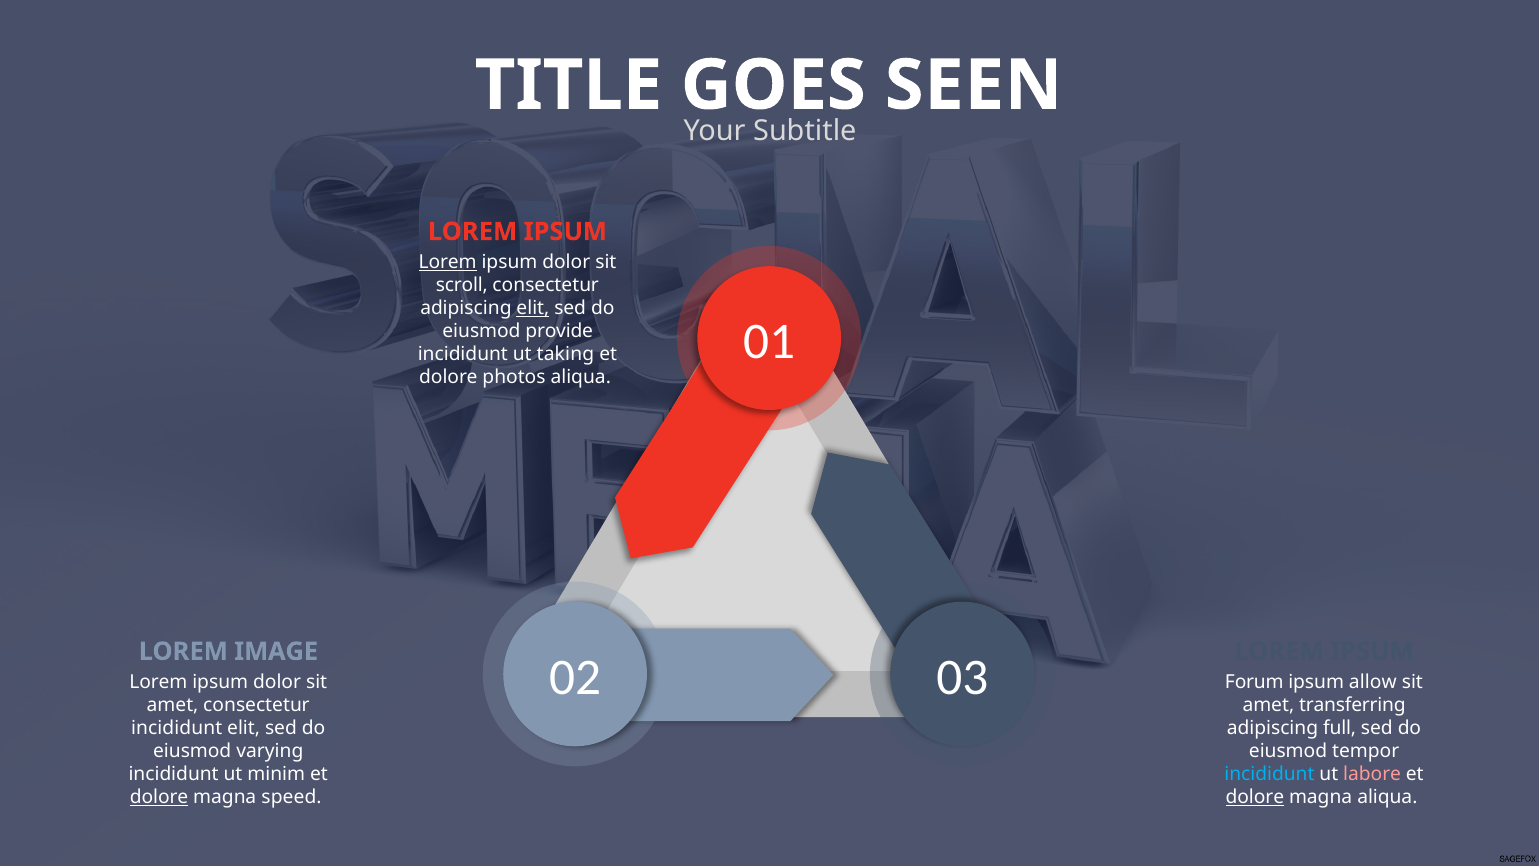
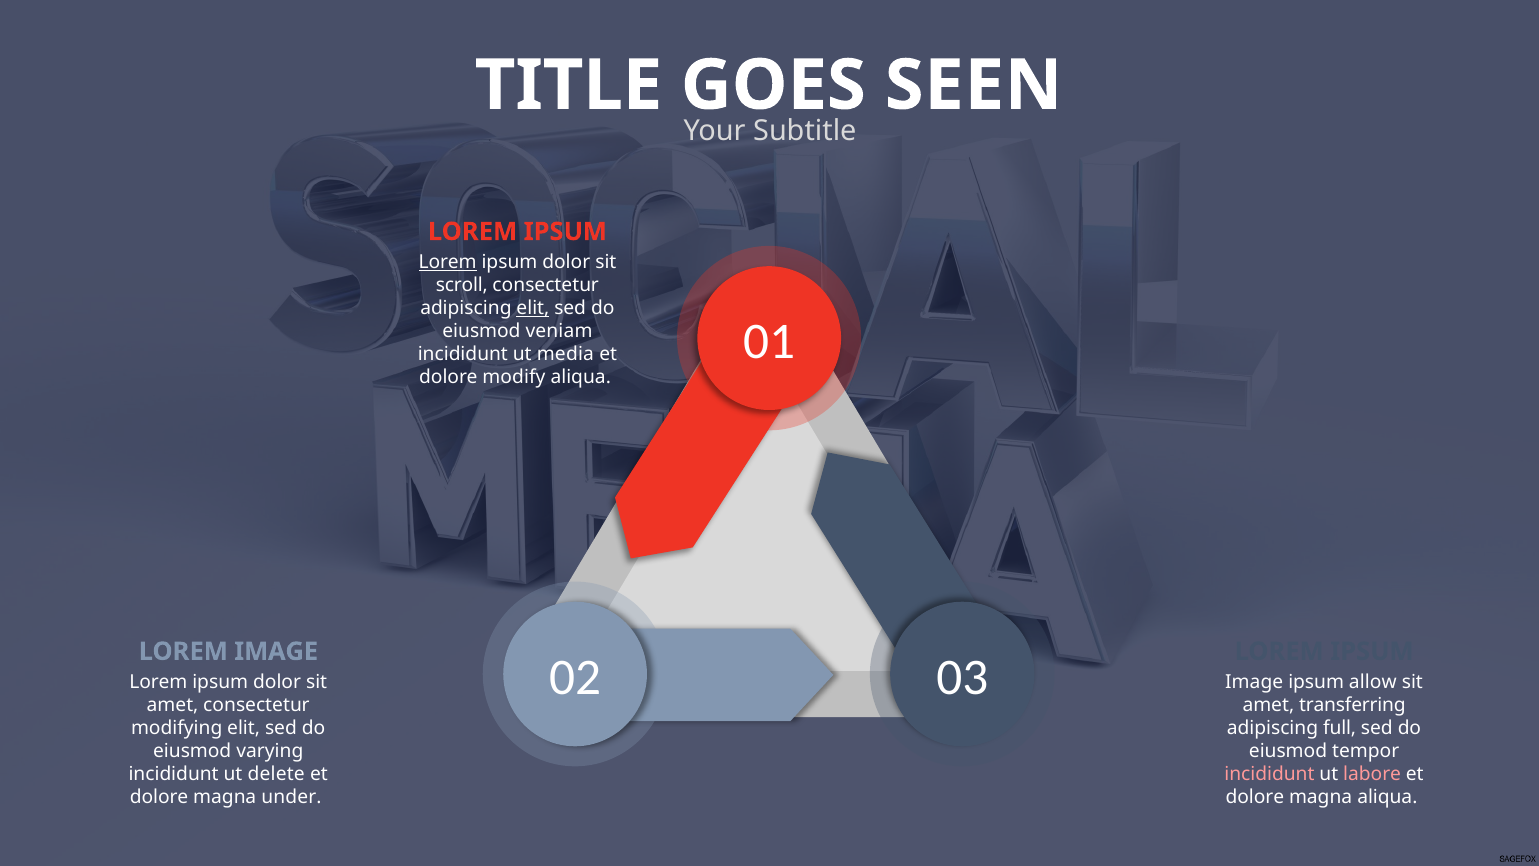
provide: provide -> veniam (559, 331)
taking: taking -> media (565, 354)
photos: photos -> modify (514, 377)
Forum: Forum -> Image (1254, 682)
incididunt: incididunt -> modifying (177, 728)
minim: minim -> delete (276, 774)
incididunt colour: light blue -> pink (1269, 774)
dolore underline: present -> none (159, 797)
speed: speed -> under (292, 797)
dolore underline: present -> none (1255, 797)
